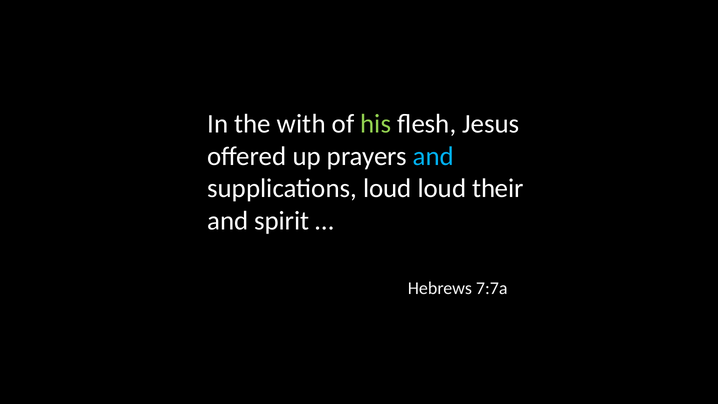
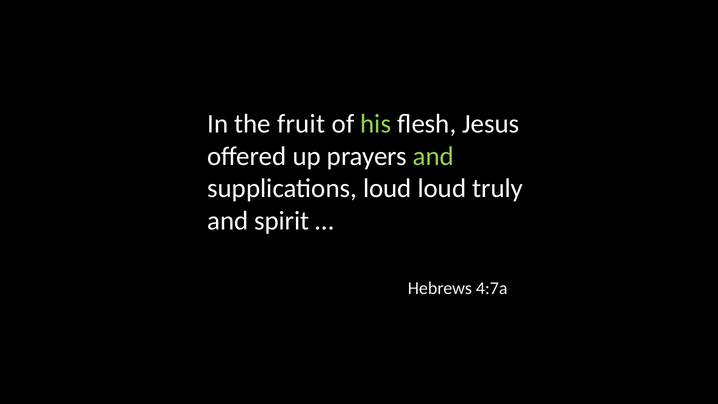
with: with -> fruit (301, 124)
and colour: light blue -> light green (434, 156)
their: their -> truly (498, 189)
7:7a: 7:7a -> 4:7a (492, 288)
